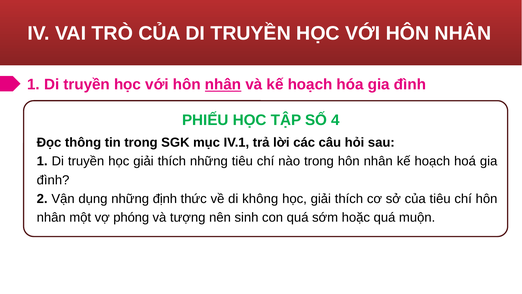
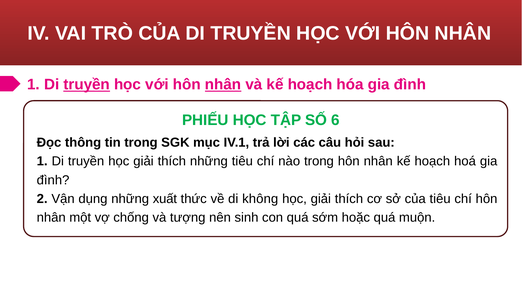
truyền underline: none -> present (87, 85)
4: 4 -> 6 (336, 120)
định: định -> xuất (165, 199)
phóng: phóng -> chống (131, 217)
